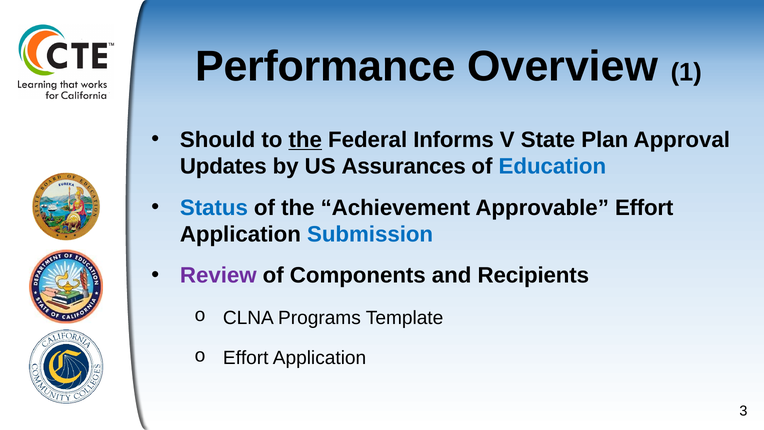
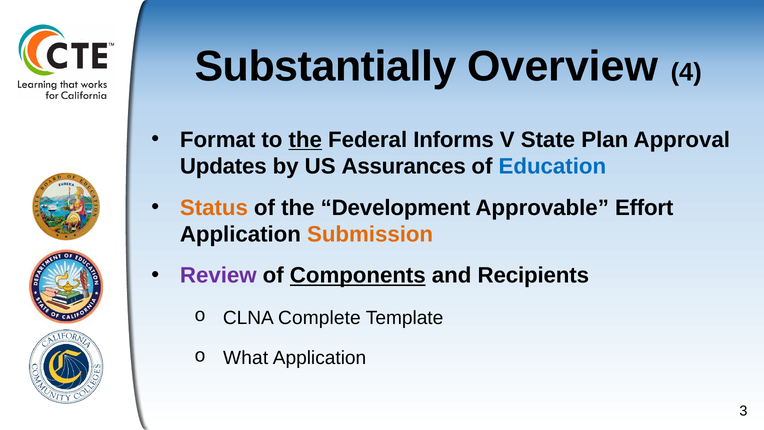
Performance: Performance -> Substantially (326, 67)
1: 1 -> 4 (686, 72)
Should: Should -> Format (218, 140)
Status colour: blue -> orange (214, 208)
Achievement: Achievement -> Development (395, 208)
Submission colour: blue -> orange (370, 234)
Components underline: none -> present (358, 275)
Programs: Programs -> Complete (319, 318)
Effort: Effort -> What (246, 358)
